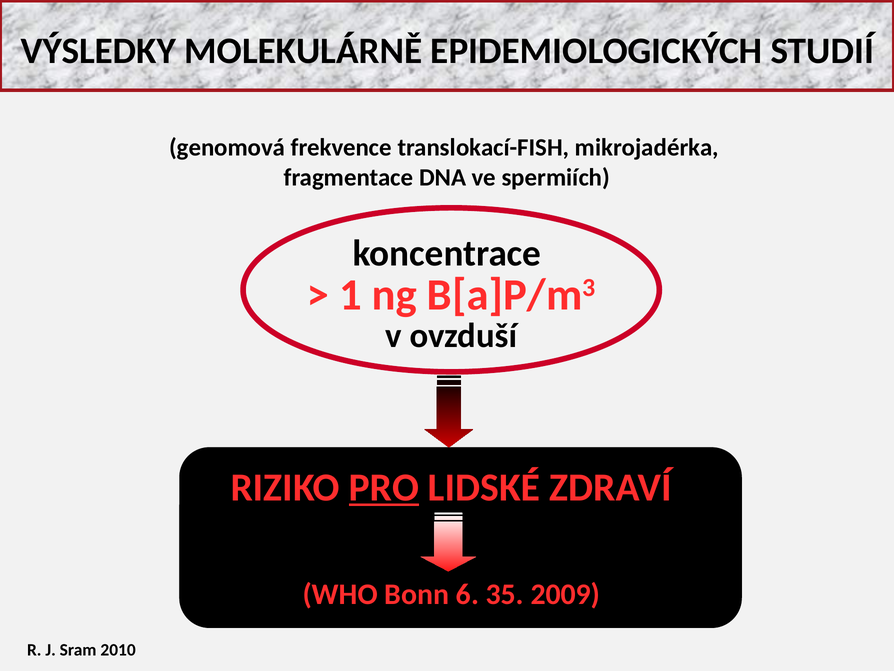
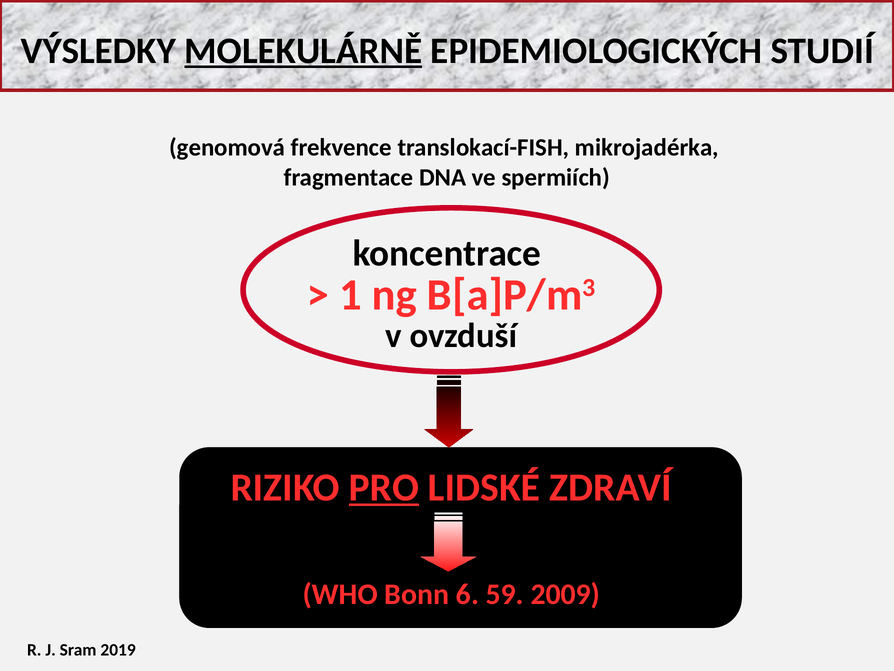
MOLEKULÁRNĚ underline: none -> present (303, 51)
35: 35 -> 59 (505, 594)
2010: 2010 -> 2019 (118, 650)
